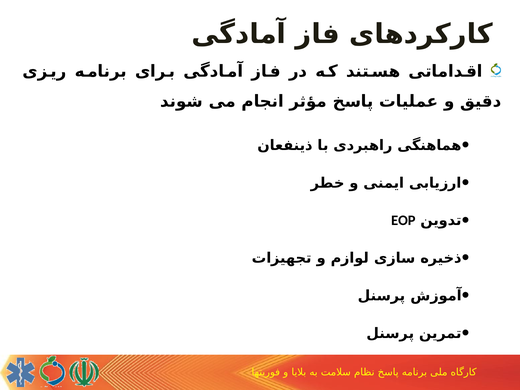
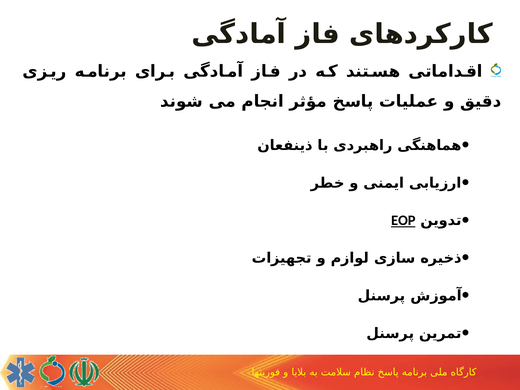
EOP underline: none -> present (403, 221)
